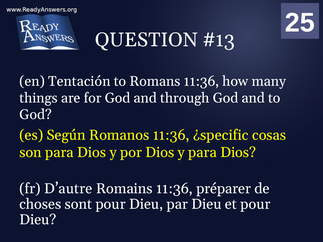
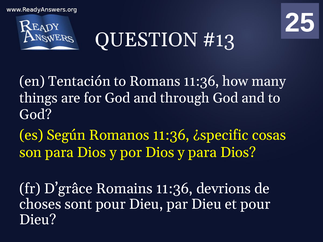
D’autre: D’autre -> D’grâce (68, 189)
préparer: préparer -> devrions (224, 189)
